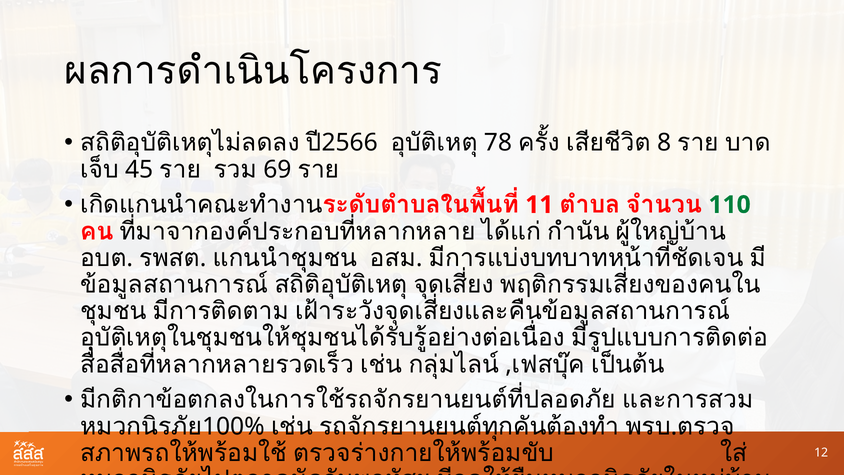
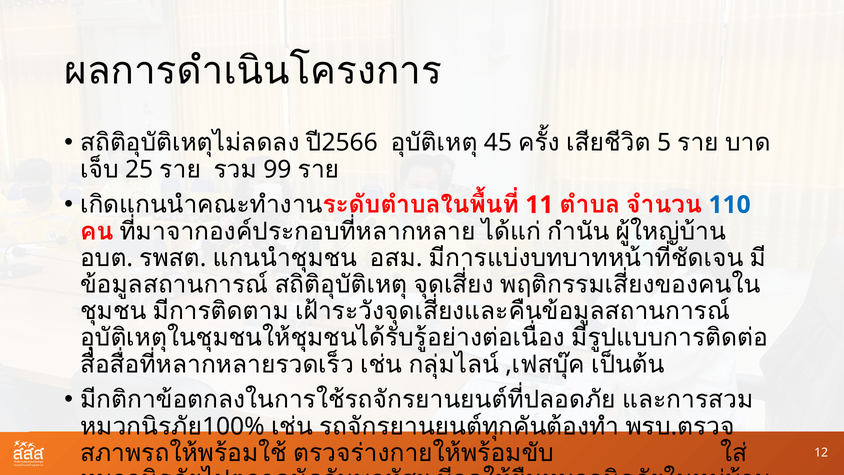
78: 78 -> 45 (498, 143)
8: 8 -> 5 (664, 143)
45: 45 -> 25 (139, 169)
69: 69 -> 99 (277, 169)
110 colour: green -> blue (730, 205)
